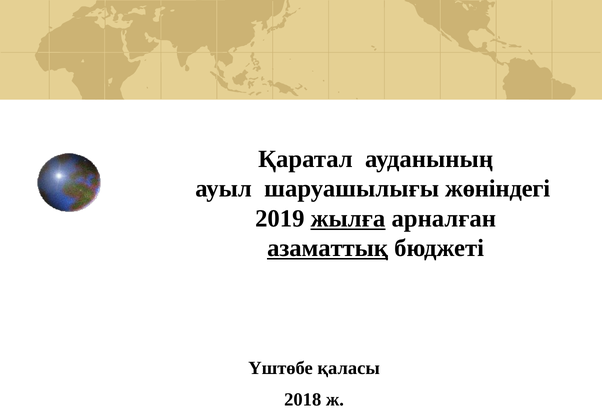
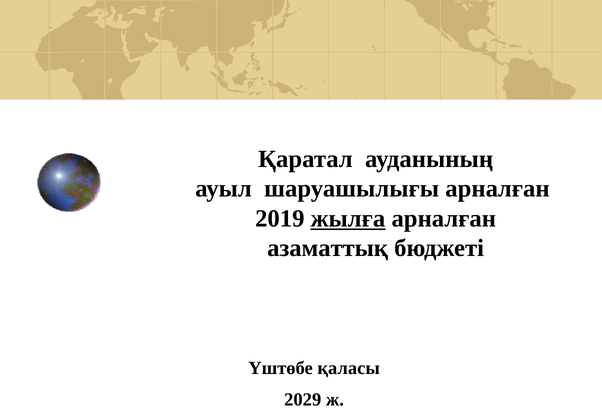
шаруашылығы жөніндегі: жөніндегі -> арналған (497, 189)
азаматтық underline: present -> none (328, 248)
2018: 2018 -> 2029 (303, 399)
